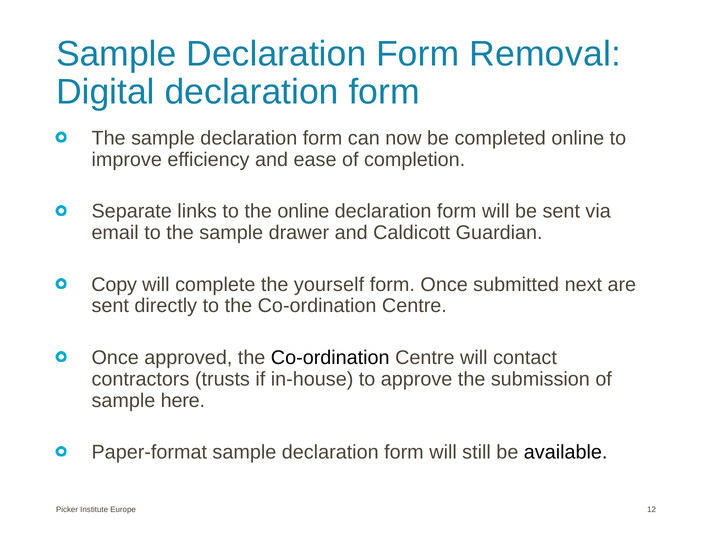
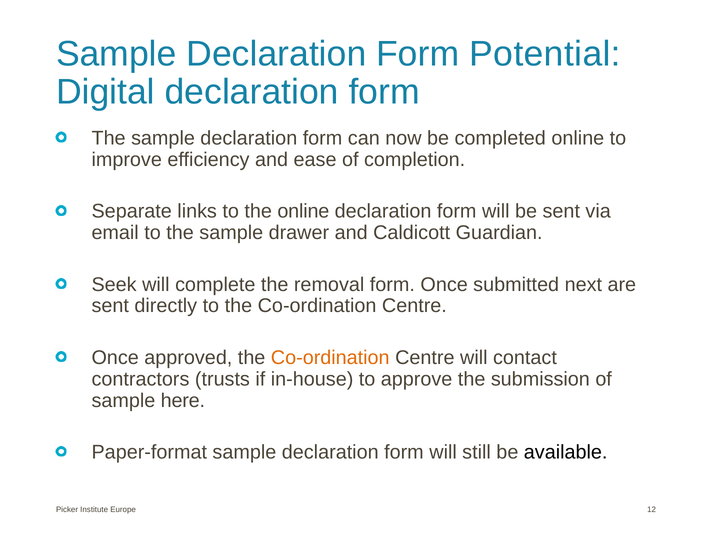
Removal: Removal -> Potential (545, 54)
Copy: Copy -> Seek (114, 285)
yourself: yourself -> removal (329, 285)
Co-ordination colour: black -> orange (330, 358)
